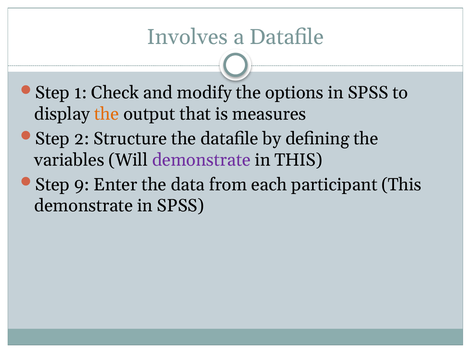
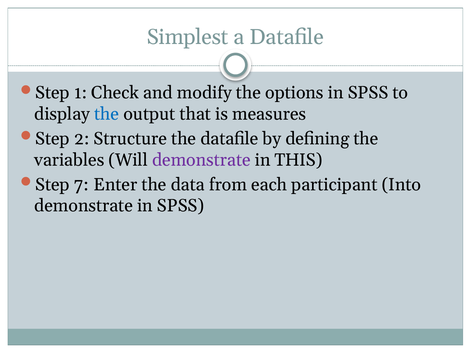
Involves: Involves -> Simplest (187, 37)
the colour: orange -> blue (107, 114)
9: 9 -> 7 (82, 185)
participant This: This -> Into (401, 185)
